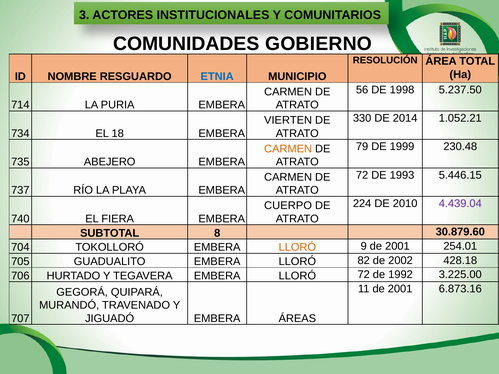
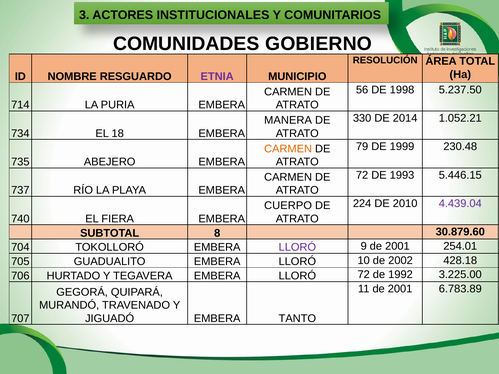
ETNIA colour: blue -> purple (217, 77)
VIERTEN: VIERTEN -> MANERA (288, 120)
LLORÓ colour: orange -> purple (297, 247)
82: 82 -> 10 (364, 261)
6.873.16: 6.873.16 -> 6.783.89 (460, 289)
ÁREAS: ÁREAS -> TANTO (297, 319)
